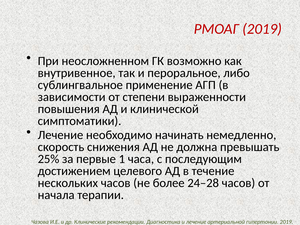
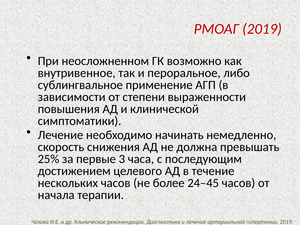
1: 1 -> 3 (122, 159)
24–28: 24–28 -> 24–45 (203, 183)
